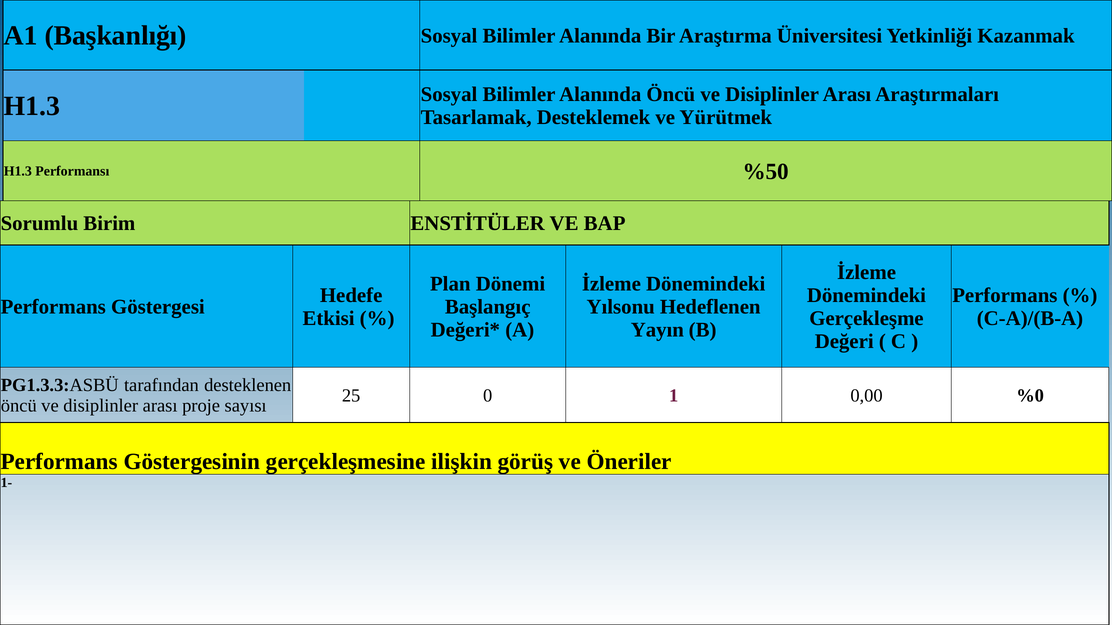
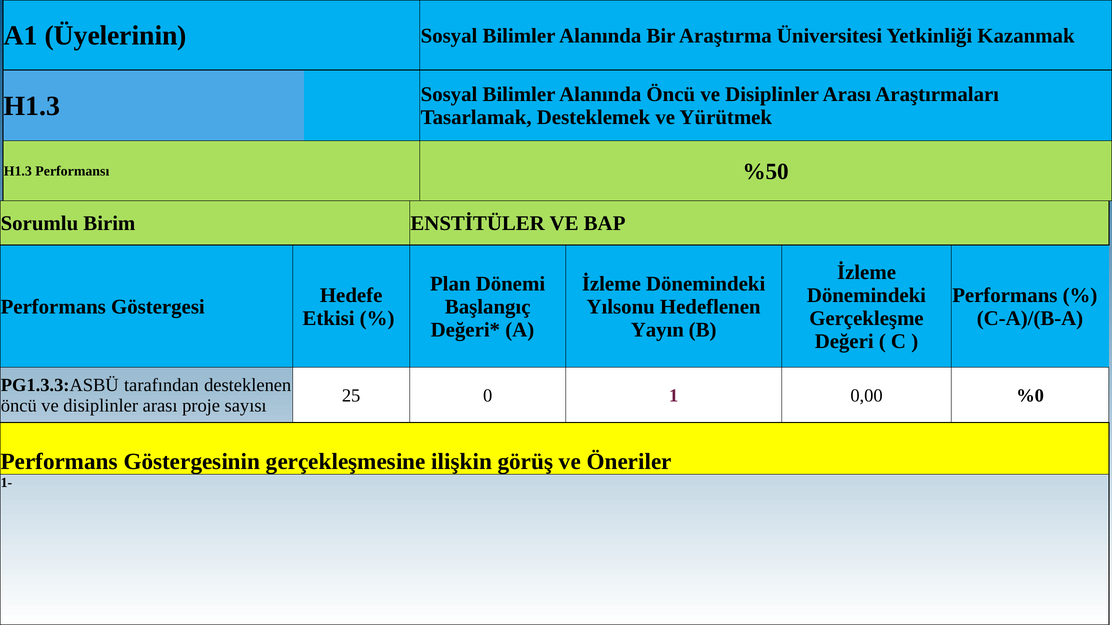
Başkanlığı: Başkanlığı -> Üyelerinin (116, 36)
